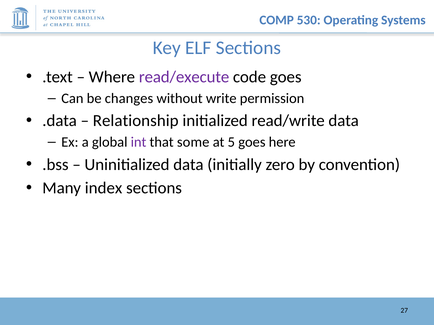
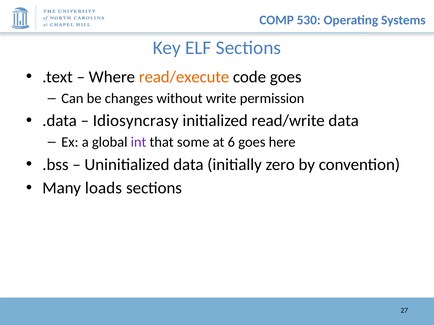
read/execute colour: purple -> orange (184, 77)
Relationship: Relationship -> Idiosyncrasy (136, 121)
5: 5 -> 6 (231, 142)
index: index -> loads (103, 188)
